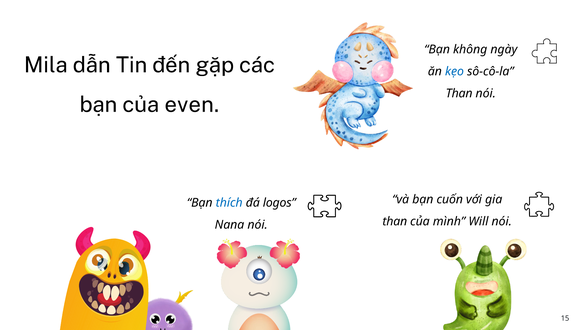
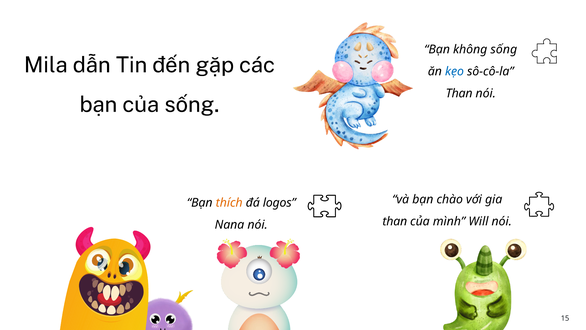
không ngày: ngày -> sống (504, 49)
của even: even -> sống (192, 105)
cuốn: cuốn -> chào (450, 199)
thích colour: blue -> orange (229, 203)
